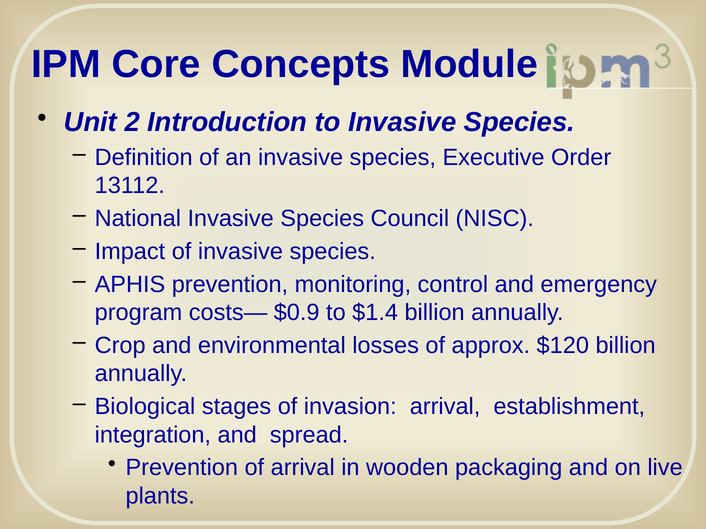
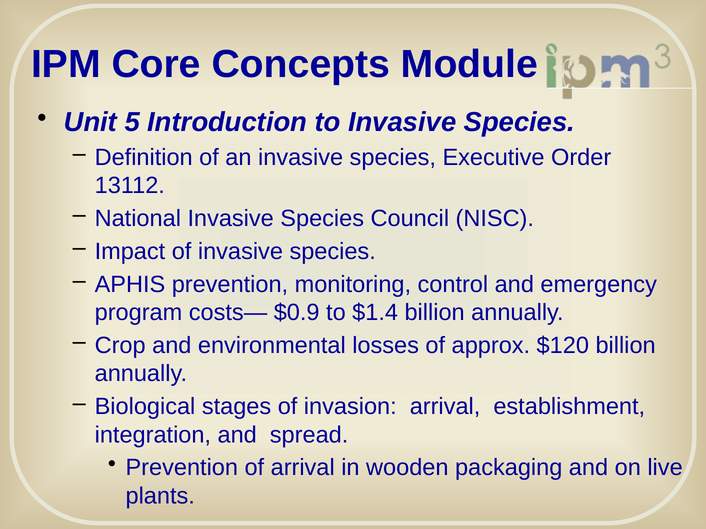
2: 2 -> 5 (132, 123)
